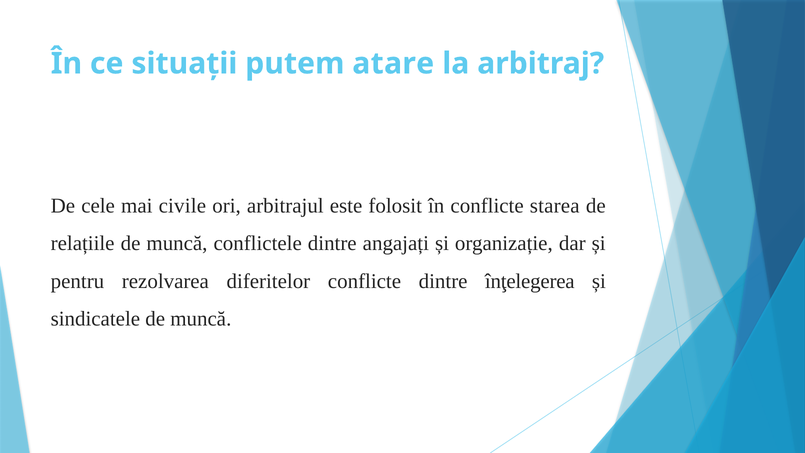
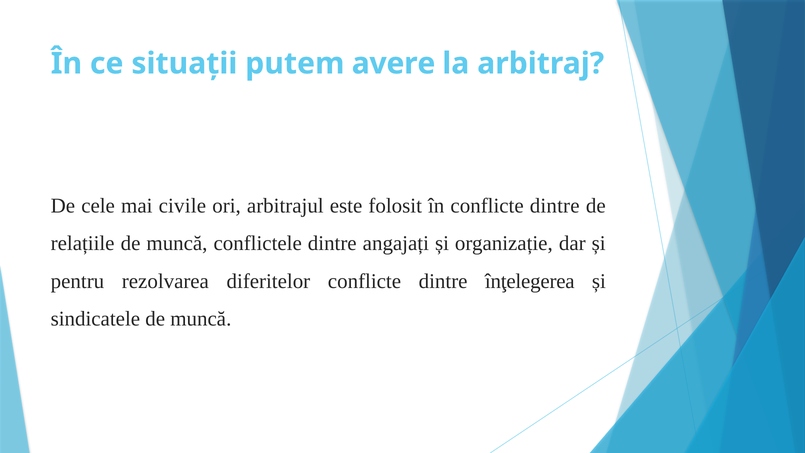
atare: atare -> avere (394, 63)
în conflicte starea: starea -> dintre (555, 206)
